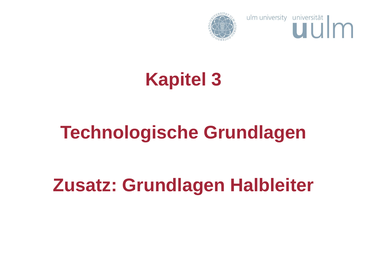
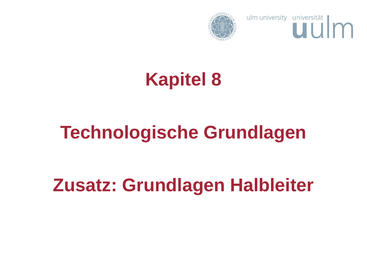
3: 3 -> 8 (217, 80)
